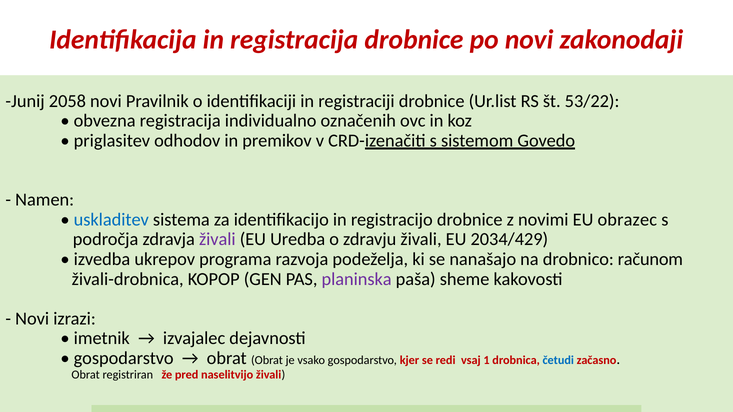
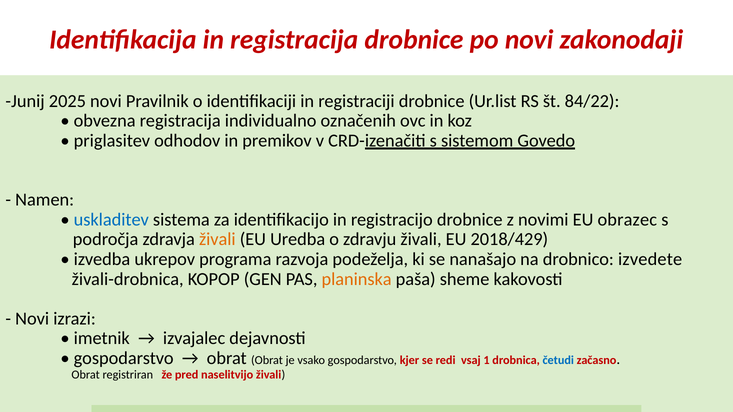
2058: 2058 -> 2025 (67, 101)
53/22: 53/22 -> 84/22 (592, 101)
živali colour: purple -> orange (217, 240)
2034/429: 2034/429 -> 2018/429 (509, 240)
računom: računom -> izvedete (650, 259)
planinska colour: purple -> orange (357, 279)
